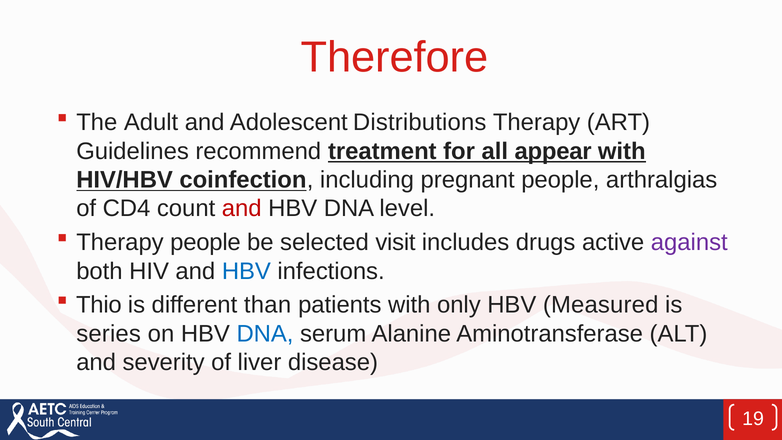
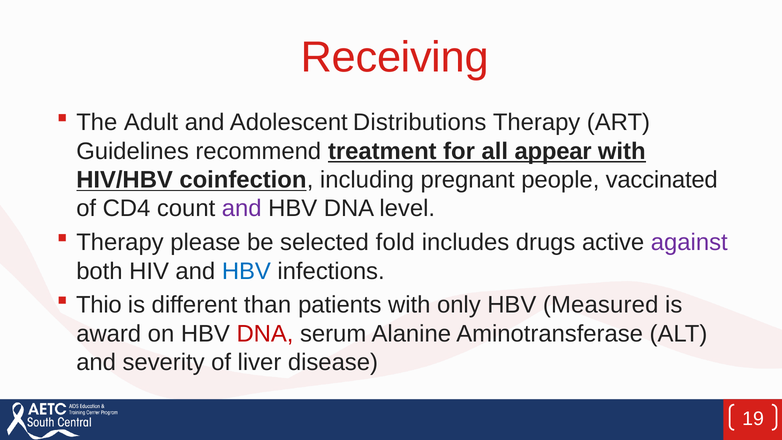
Therefore: Therefore -> Receiving (395, 57)
arthralgias: arthralgias -> vaccinated (662, 180)
and colour: red -> purple (242, 209)
Therapy people: people -> please (205, 242)
visit: visit -> fold (395, 242)
series: series -> award (109, 334)
DNA colour: blue -> red (265, 334)
